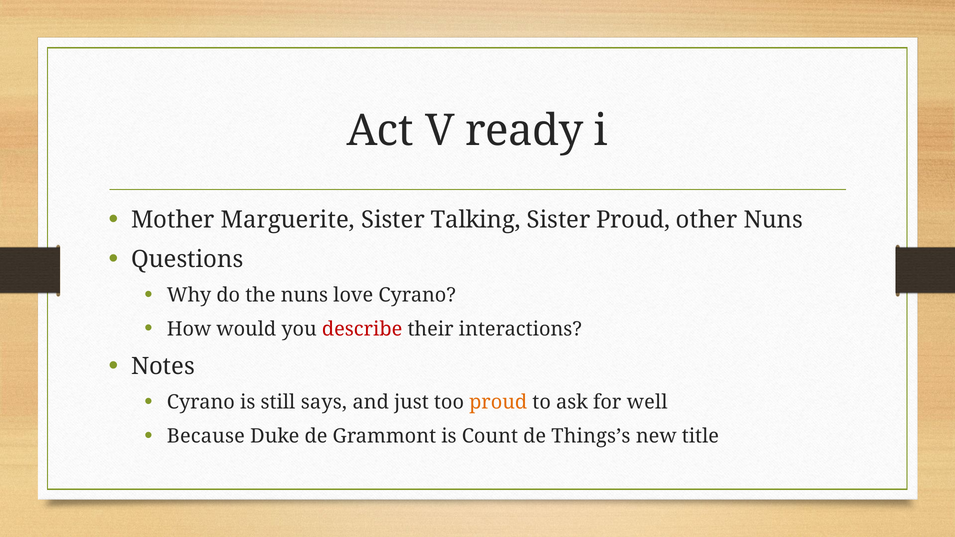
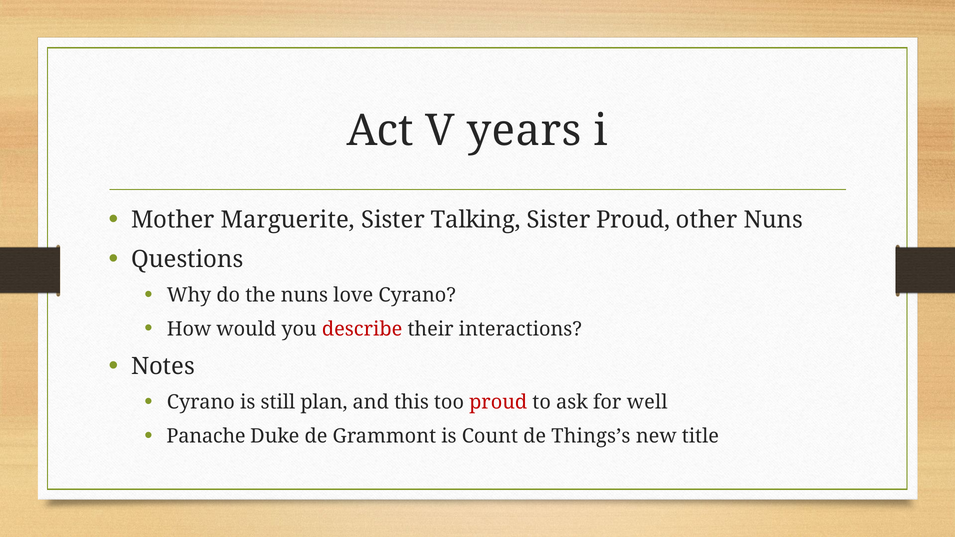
ready: ready -> years (524, 131)
says: says -> plan (324, 402)
just: just -> this (412, 402)
proud colour: orange -> red (498, 402)
Because: Because -> Panache (206, 436)
